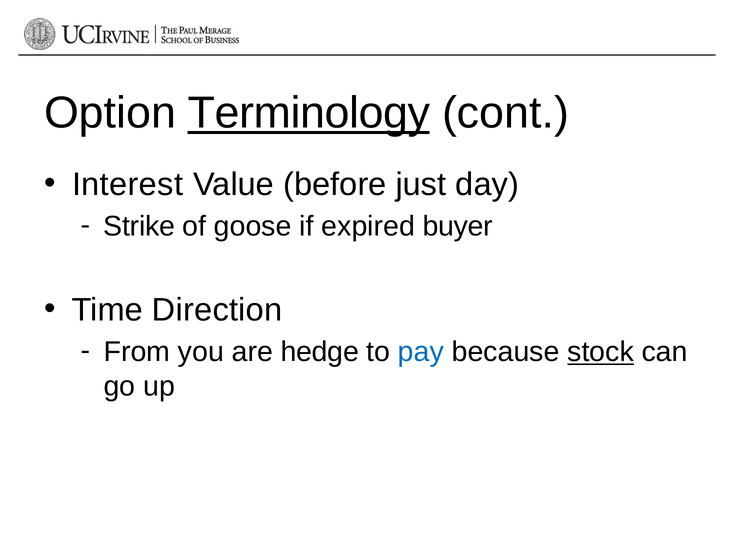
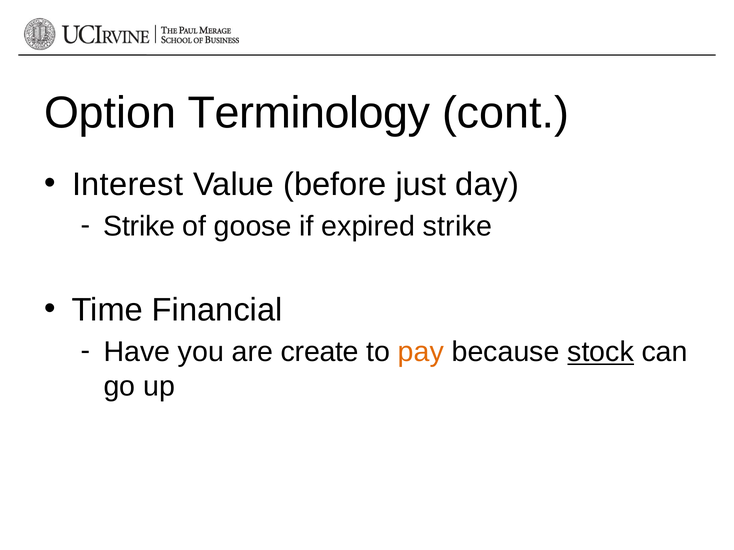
Terminology underline: present -> none (309, 113)
expired buyer: buyer -> strike (458, 227)
Direction: Direction -> Financial (217, 310)
From: From -> Have (137, 352)
hedge: hedge -> create (320, 352)
pay colour: blue -> orange (421, 352)
